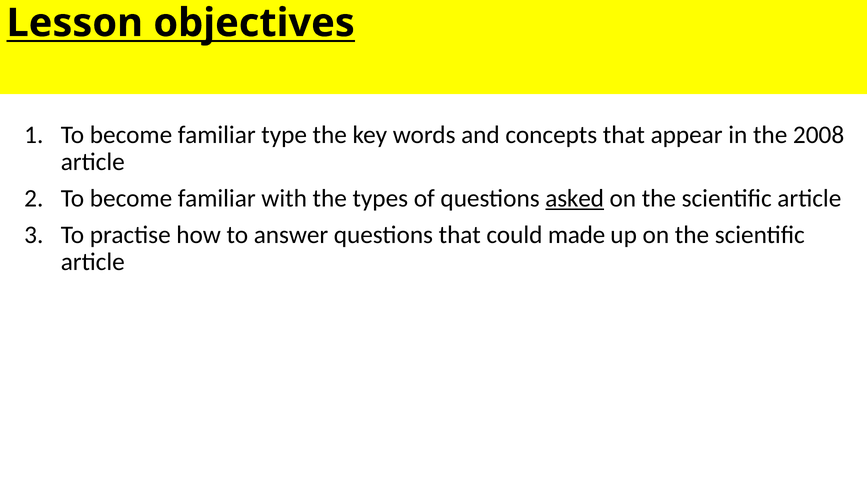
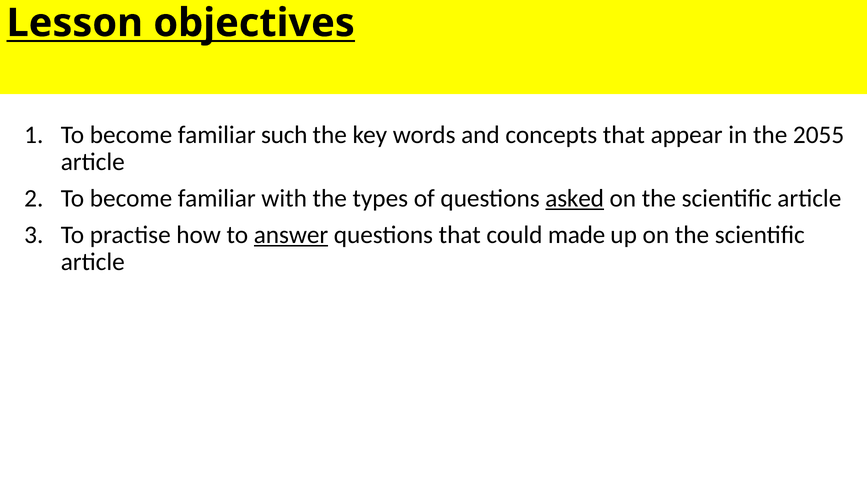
type: type -> such (284, 135)
2008: 2008 -> 2055 (819, 135)
answer underline: none -> present (291, 235)
